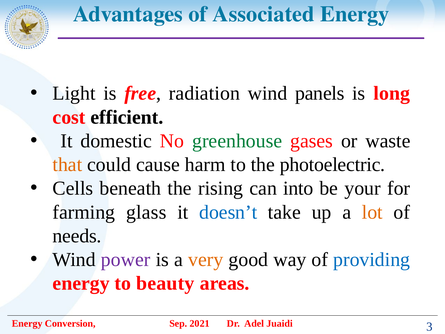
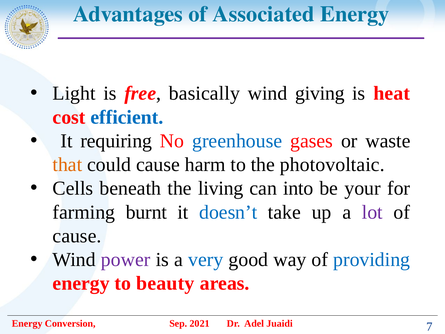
radiation: radiation -> basically (204, 93)
panels: panels -> giving (320, 93)
long: long -> heat (392, 93)
efficient colour: black -> blue (127, 117)
domestic: domestic -> requiring (116, 141)
greenhouse colour: green -> blue (237, 141)
photoelectric: photoelectric -> photovoltaic (332, 165)
rising: rising -> living (221, 188)
glass: glass -> burnt (146, 212)
lot colour: orange -> purple (372, 212)
needs: needs -> cause (77, 236)
very colour: orange -> blue (206, 259)
3: 3 -> 7 (429, 326)
